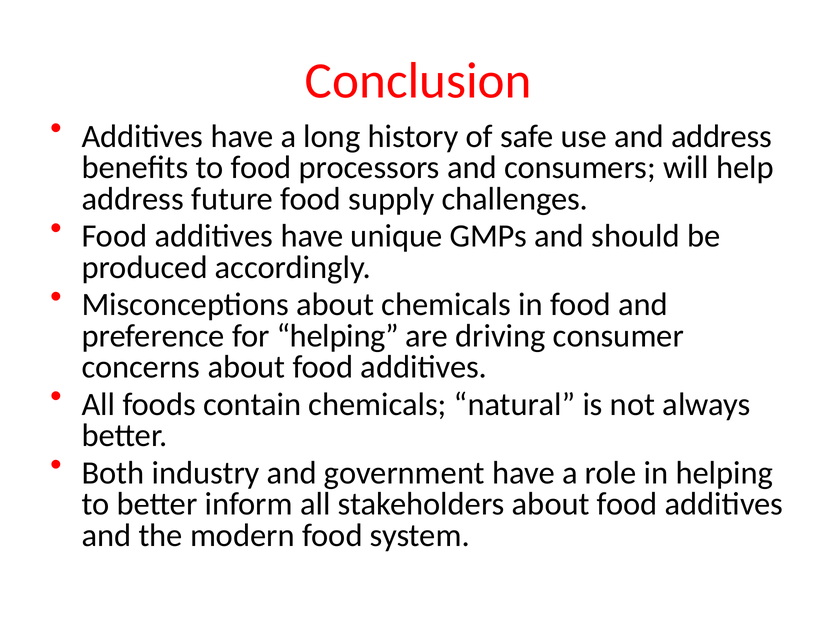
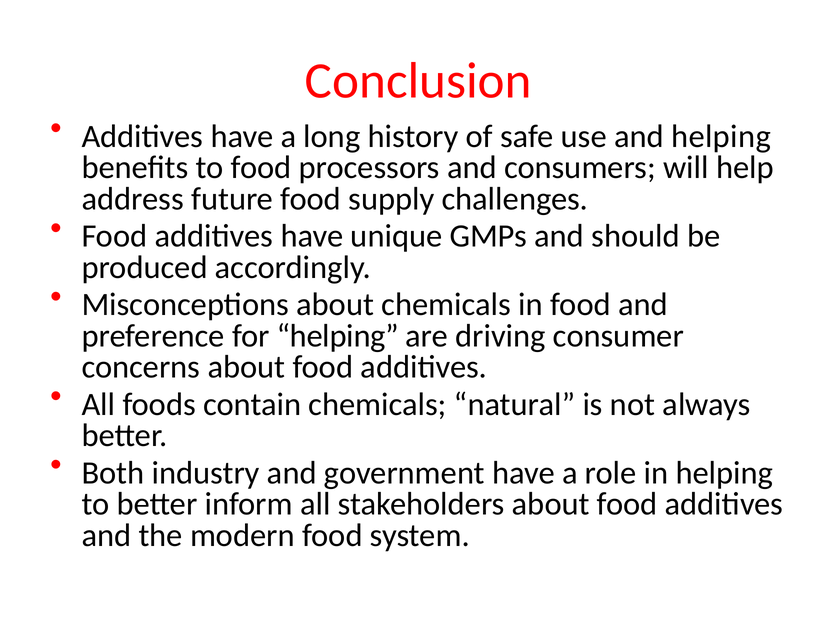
and address: address -> helping (721, 136)
